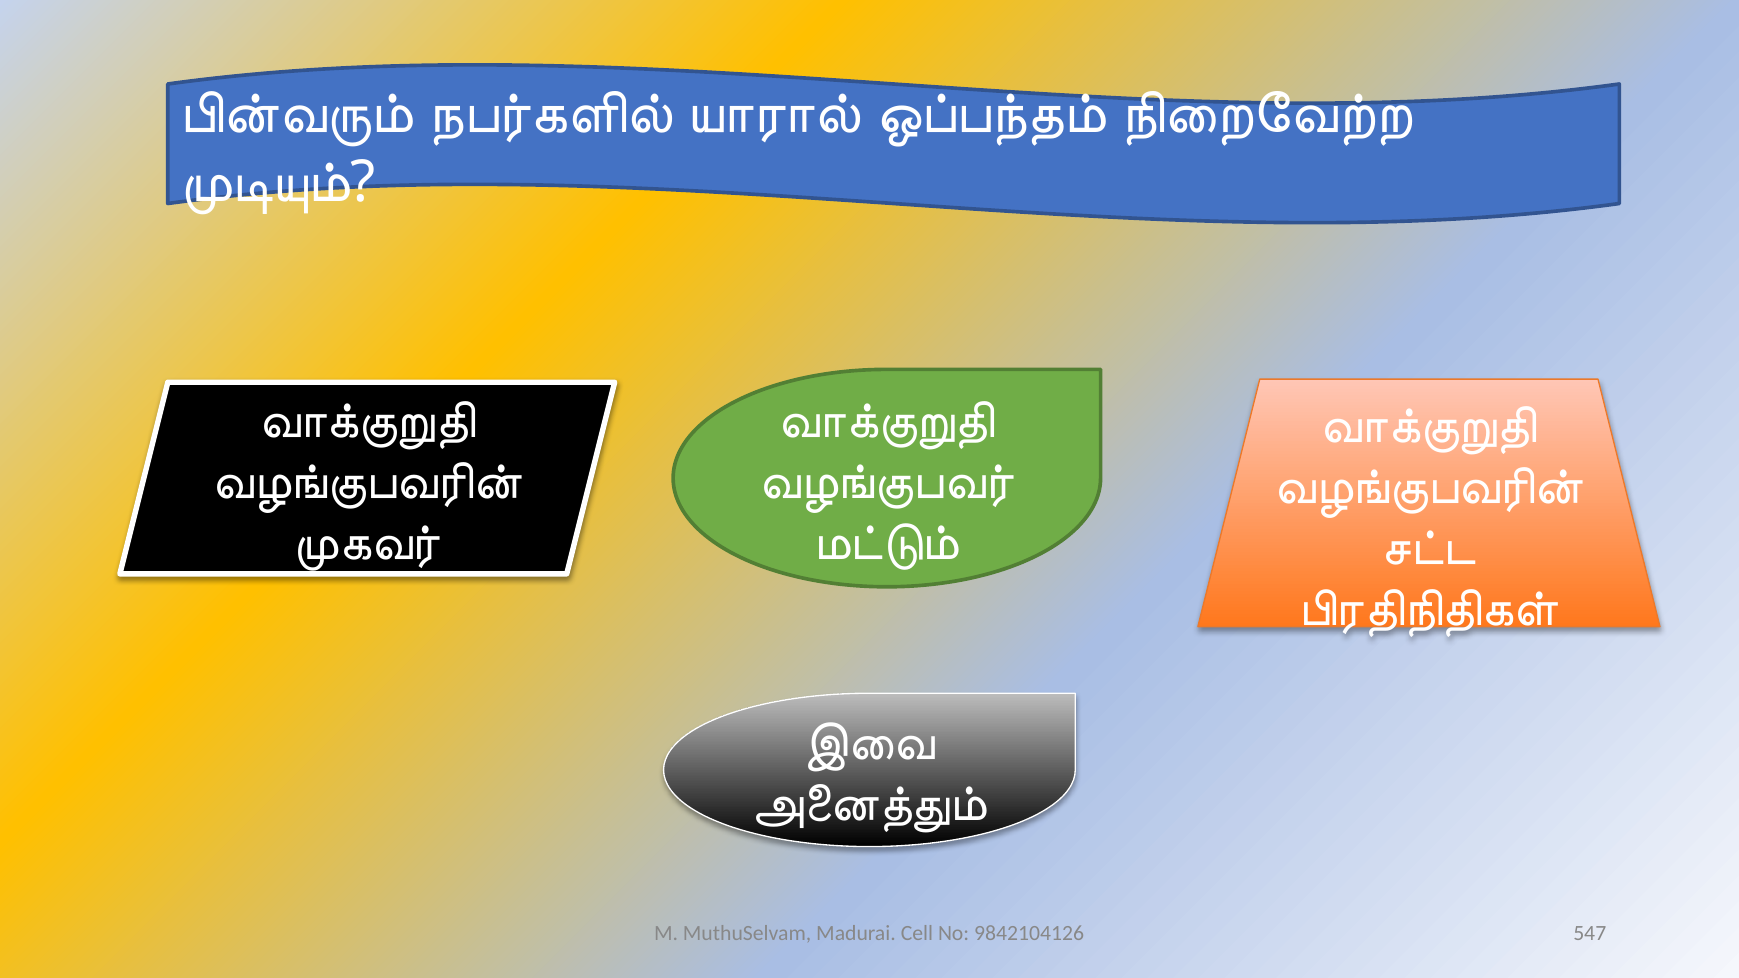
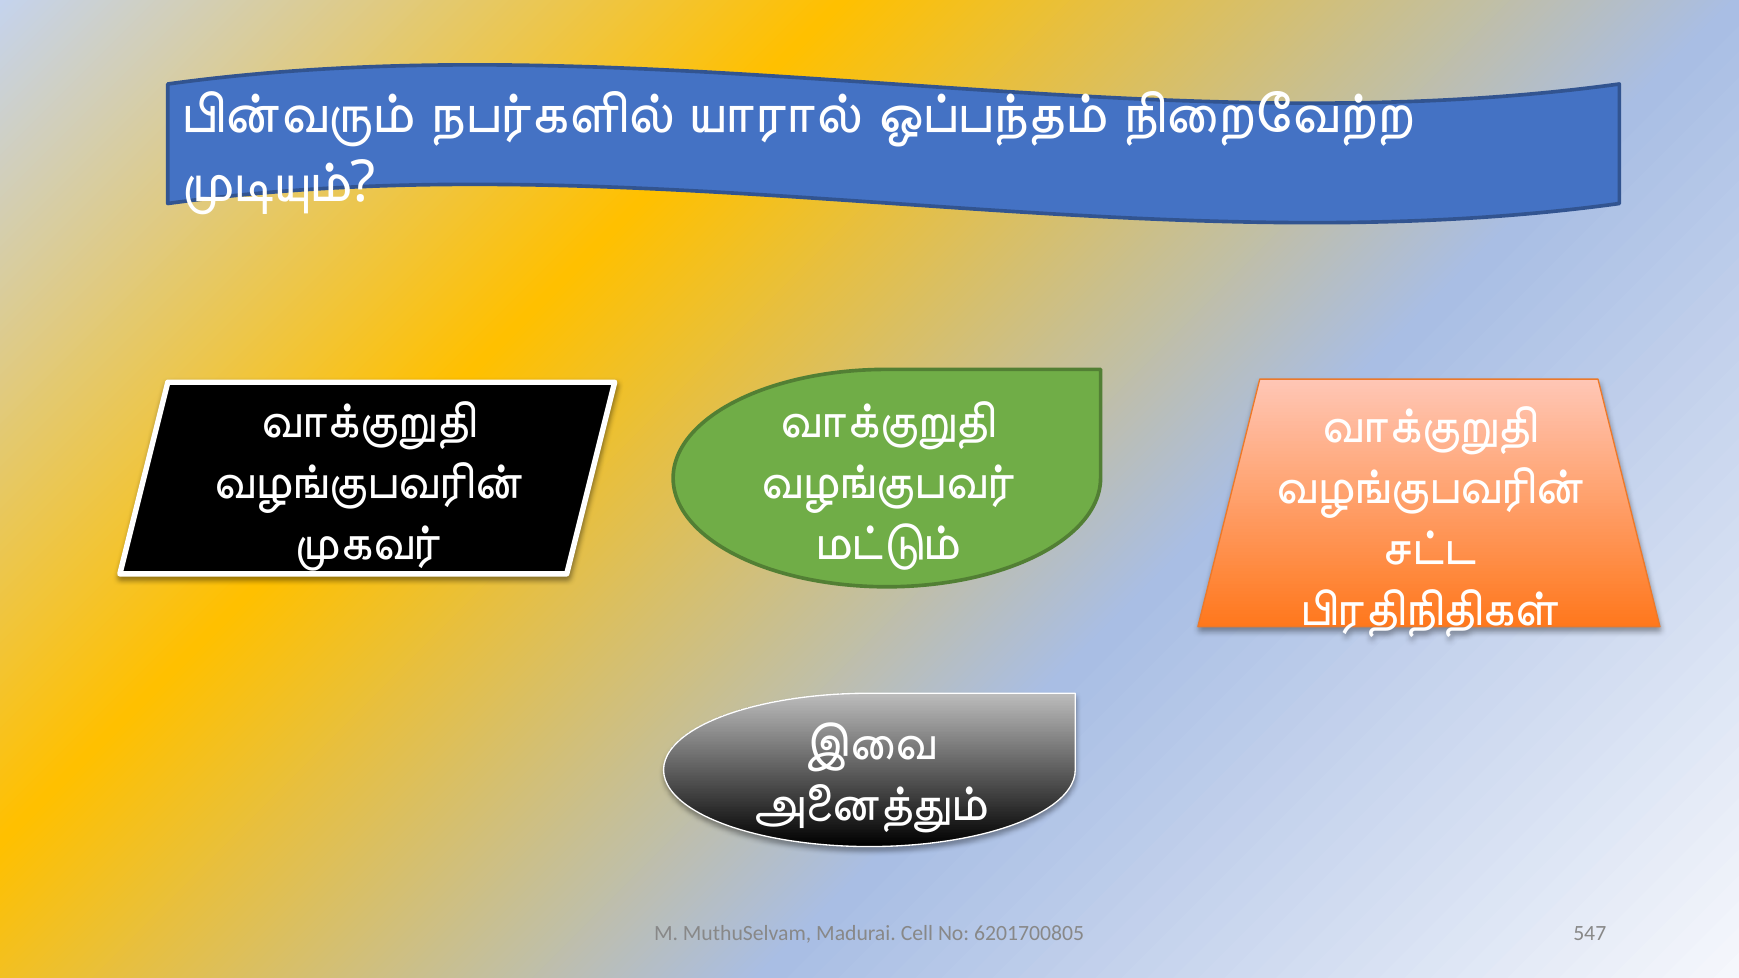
9842104126: 9842104126 -> 6201700805 (1029, 934)
